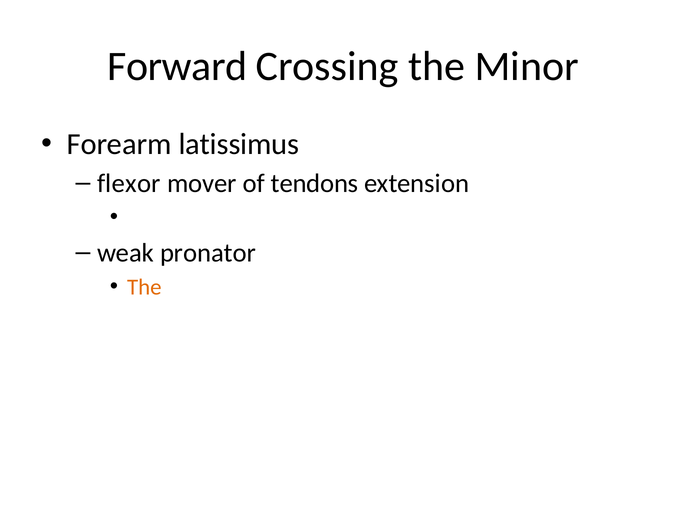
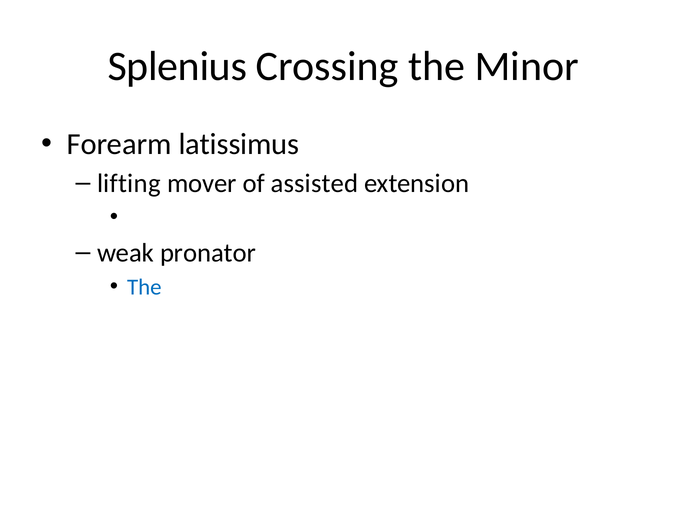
Forward: Forward -> Splenius (177, 67)
flexor: flexor -> lifting (129, 184)
tendons: tendons -> assisted (314, 184)
The colour: orange -> blue (144, 287)
